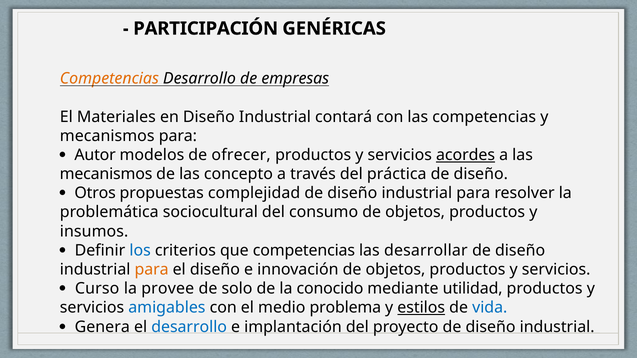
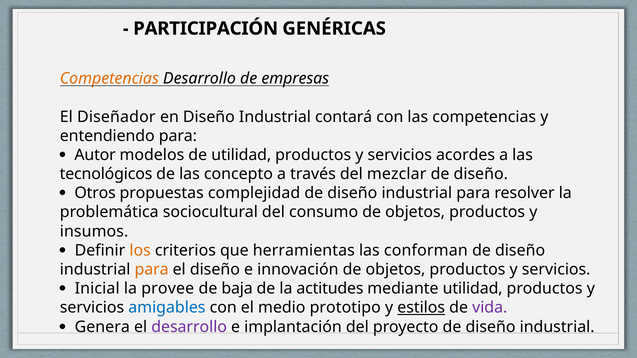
Materiales: Materiales -> Diseñador (116, 117)
mecanismos: mecanismos -> entendiendo (107, 136)
de ofrecer: ofrecer -> utilidad (241, 155)
acordes underline: present -> none (466, 155)
mecanismos: mecanismos -> tecnológicos (106, 174)
práctica: práctica -> mezclar (397, 174)
los colour: blue -> orange (140, 251)
que competencias: competencias -> herramientas (304, 251)
desarrollar: desarrollar -> conforman (426, 251)
Curso: Curso -> Inicial (97, 289)
solo: solo -> baja (237, 289)
conocido: conocido -> actitudes (330, 289)
problema: problema -> prototipo (345, 308)
vida colour: blue -> purple (490, 308)
desarrollo colour: blue -> purple (189, 327)
